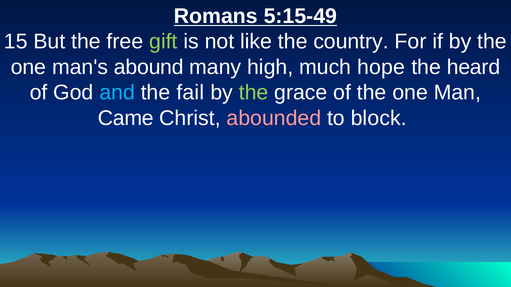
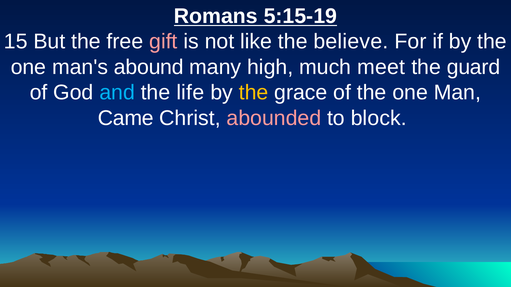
5:15-49: 5:15-49 -> 5:15-19 (300, 16)
gift colour: light green -> pink (163, 42)
country: country -> believe (351, 42)
hope: hope -> meet (381, 67)
heard: heard -> guard (474, 67)
fail: fail -> life (190, 93)
the colour: light green -> yellow (254, 93)
